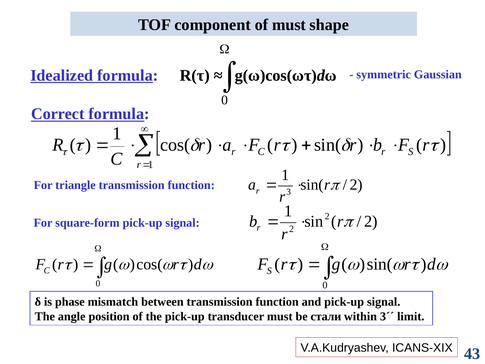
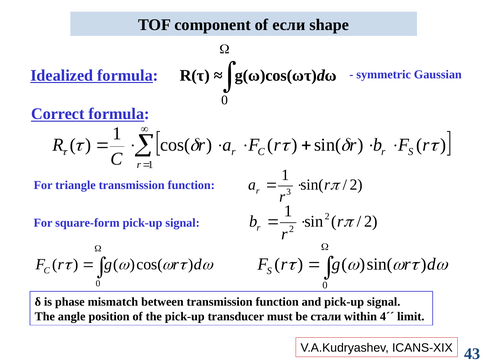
of must: must -> если (289, 25)
3´´: 3´´ -> 4´´ (387, 316)
